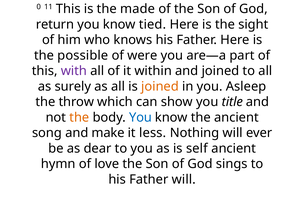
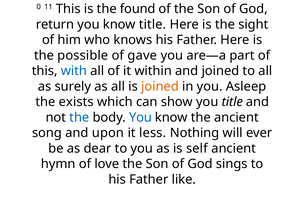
made: made -> found (138, 9)
know tied: tied -> title (153, 24)
were: were -> gave (142, 55)
with colour: purple -> blue (74, 71)
throw: throw -> exists (76, 102)
the colour: orange -> blue (79, 117)
make: make -> upon (108, 133)
Father will: will -> like (184, 179)
